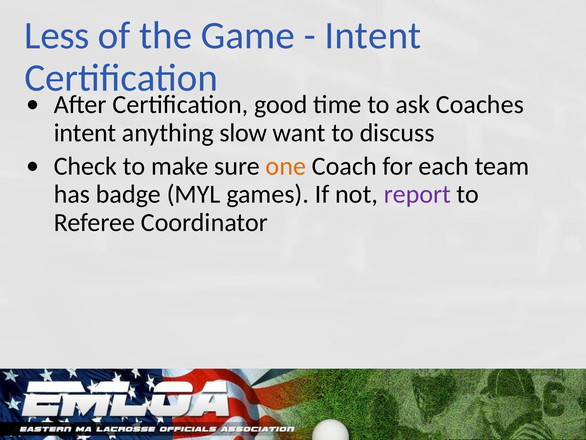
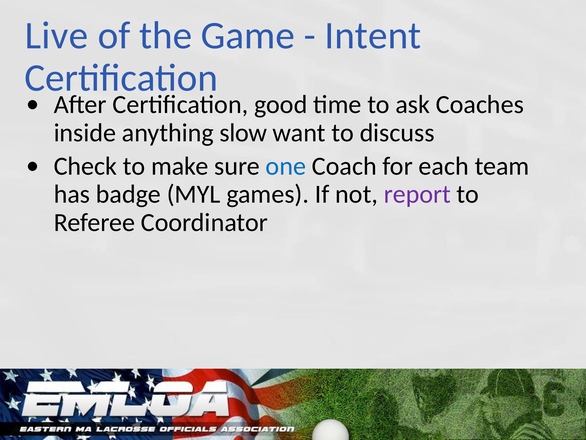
Less: Less -> Live (57, 36)
intent: intent -> inside (85, 133)
one colour: orange -> blue (286, 166)
